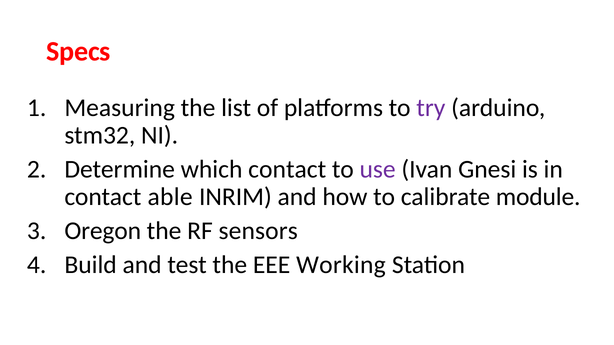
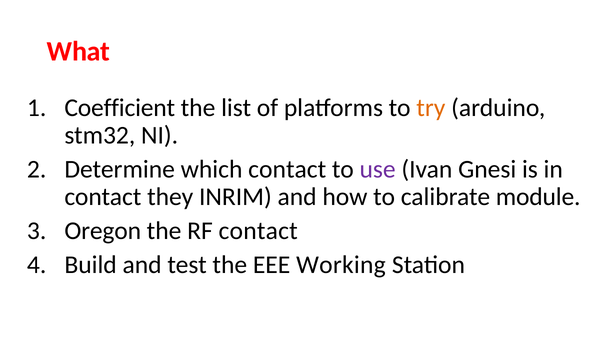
Specs: Specs -> What (79, 52)
Measuring: Measuring -> Coefficient (120, 108)
try colour: purple -> orange (431, 108)
able: able -> they (170, 197)
RF sensors: sensors -> contact (258, 231)
